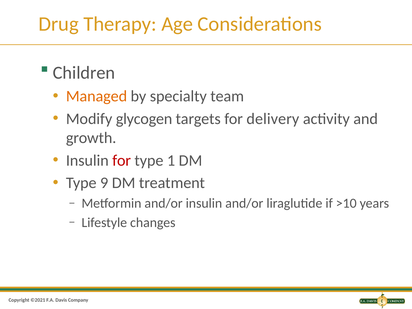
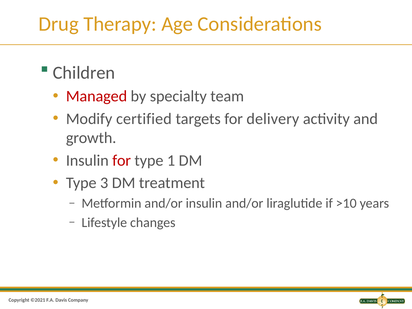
Managed colour: orange -> red (97, 96)
glycogen: glycogen -> certified (144, 119)
9: 9 -> 3 (104, 183)
